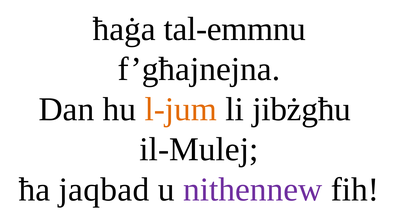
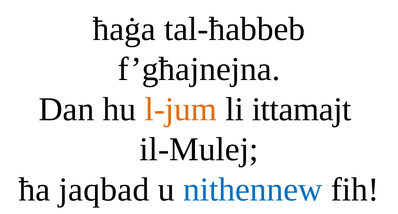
tal-emmnu: tal-emmnu -> tal-ħabbeb (235, 29)
jibżgħu: jibżgħu -> ittamajt (302, 109)
nithennew colour: purple -> blue (253, 190)
